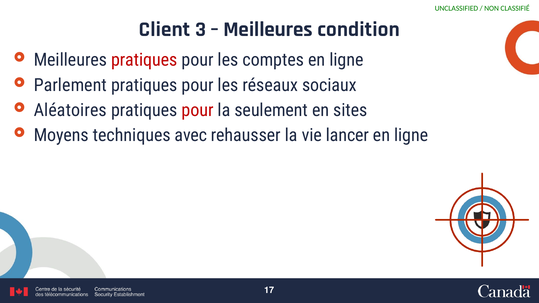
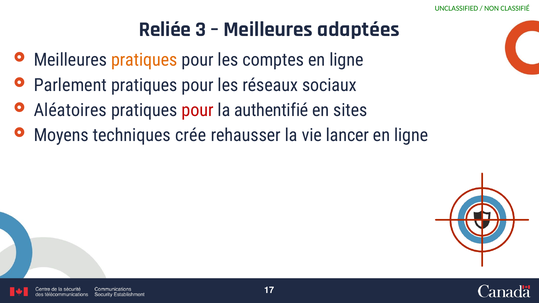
Client: Client -> Reliée (165, 29)
condition: condition -> adaptées (359, 29)
pratiques colour: red -> orange (144, 60)
seulement: seulement -> authentifié (271, 110)
avec: avec -> crée (191, 135)
